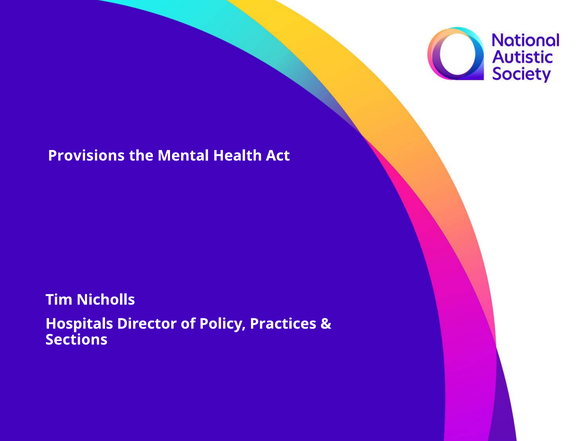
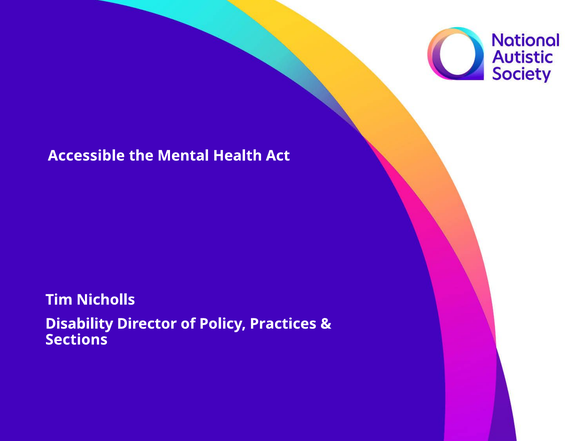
Provisions: Provisions -> Accessible (86, 156)
Hospitals: Hospitals -> Disability (79, 324)
